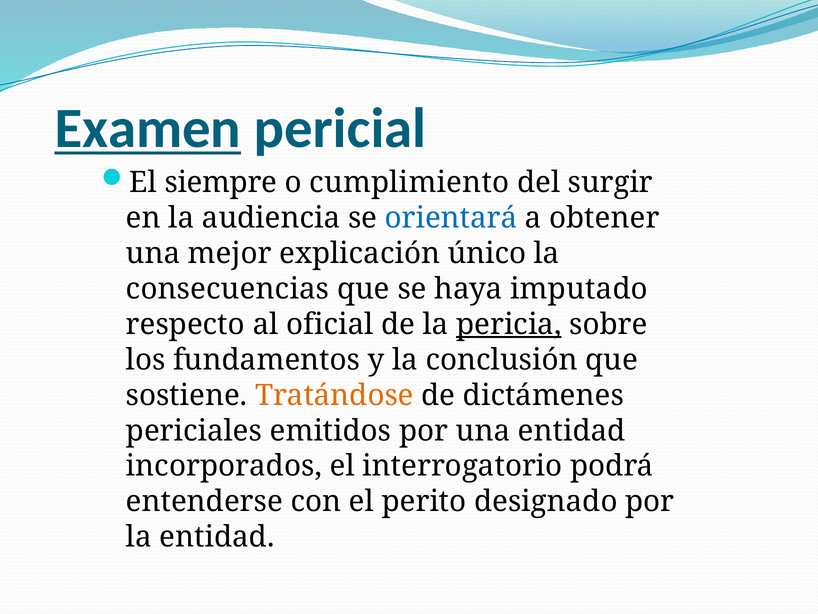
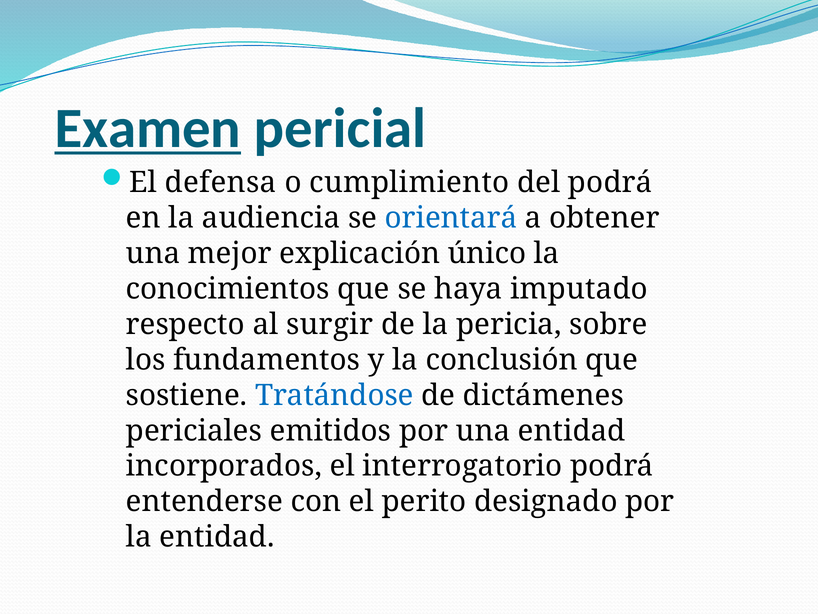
siempre: siempre -> defensa (221, 182)
del surgir: surgir -> podrá (610, 182)
consecuencias: consecuencias -> conocimientos (228, 289)
oficial: oficial -> surgir (330, 324)
pericia underline: present -> none (509, 324)
Tratándose colour: orange -> blue (334, 395)
